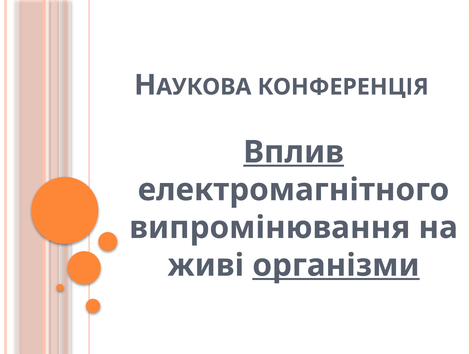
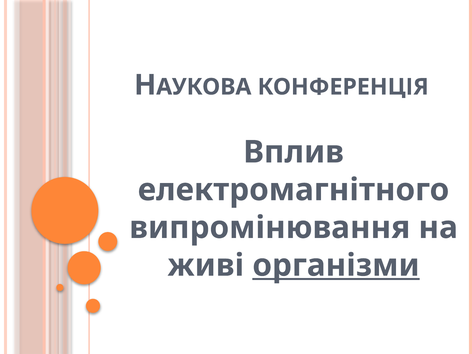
Вплив underline: present -> none (294, 152)
